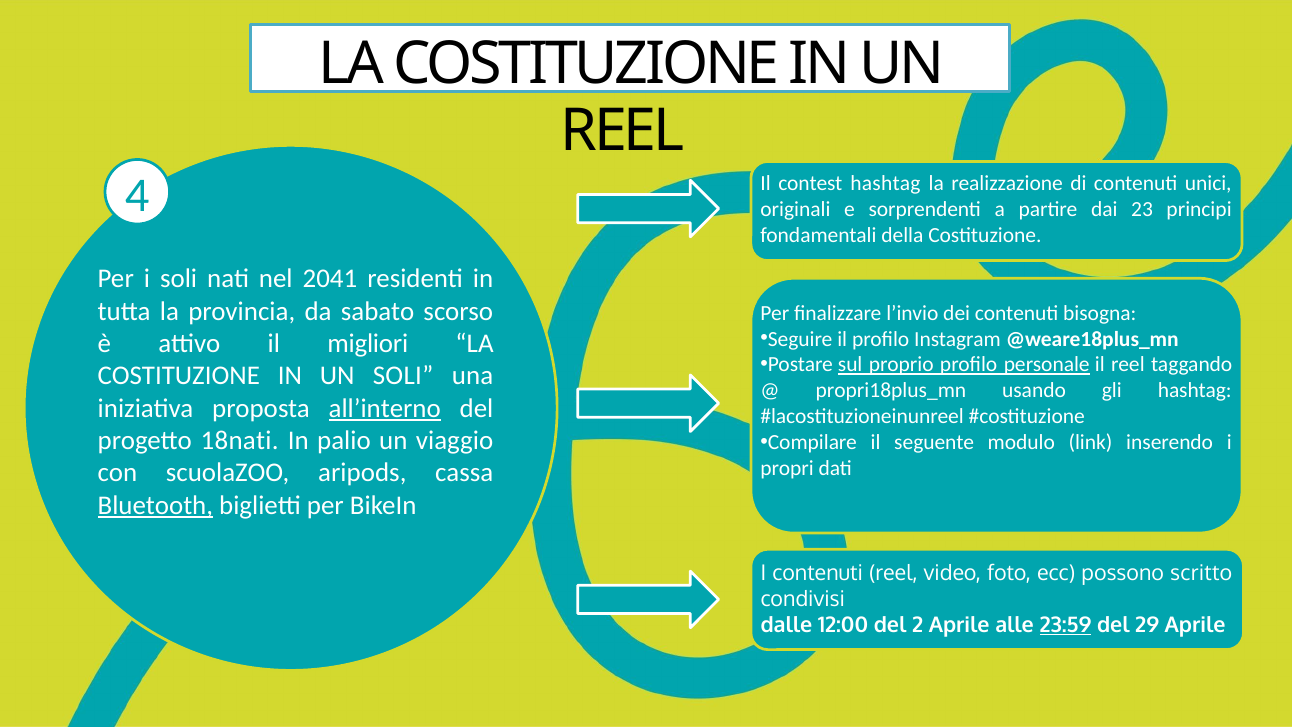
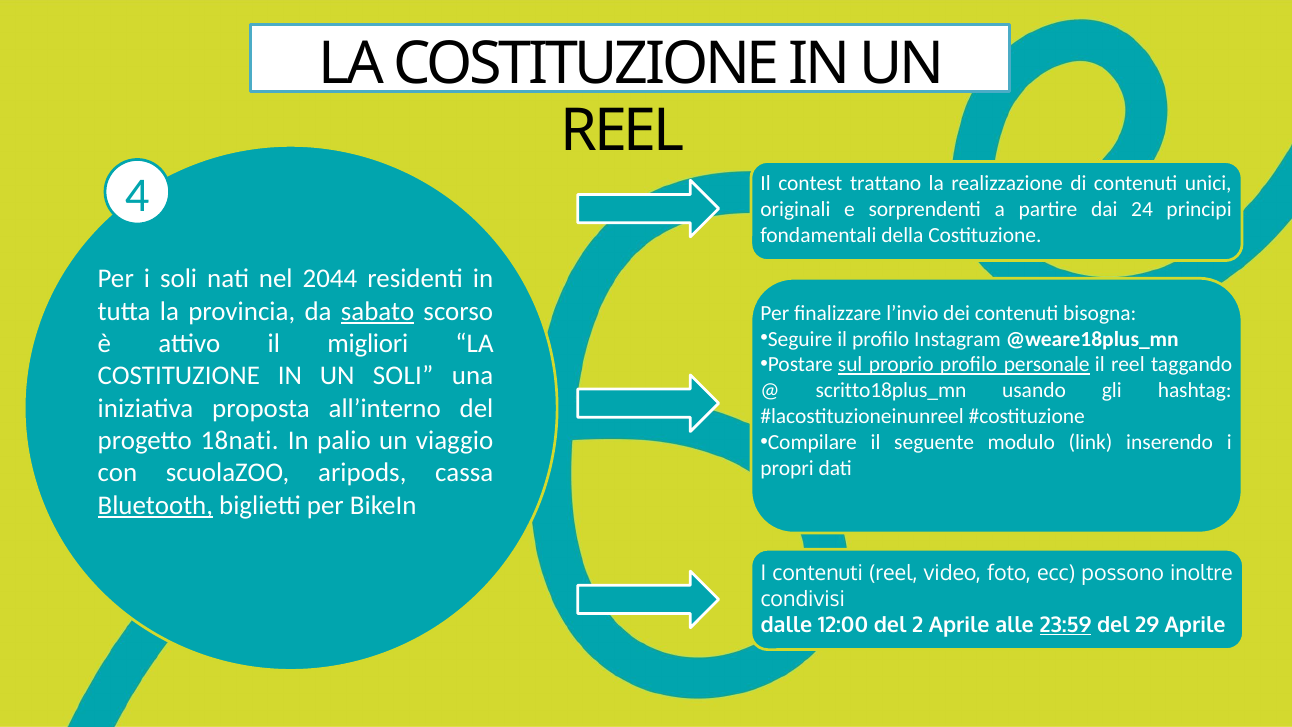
contest hashtag: hashtag -> trattano (886, 184)
23: 23 -> 24 (1142, 210)
2041: 2041 -> 2044 (330, 279)
sabato underline: none -> present (378, 311)
propri18plus_mn: propri18plus_mn -> scritto18plus_mn (891, 390)
all’interno underline: present -> none (385, 408)
scritto: scritto -> inoltre (1201, 573)
